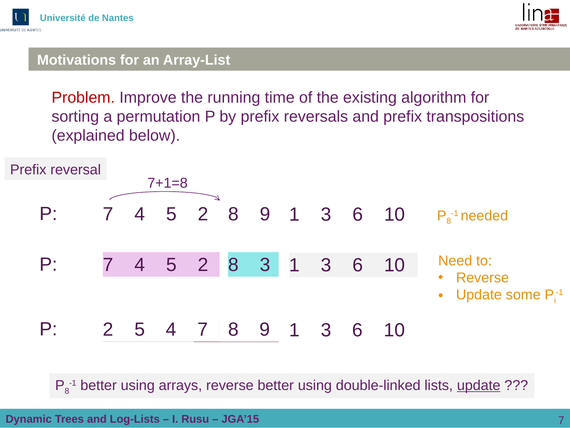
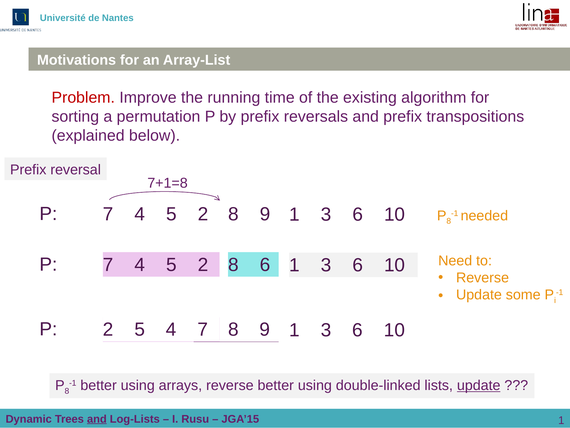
8 3: 3 -> 6 (265, 265)
and underline: none -> present (97, 419)
7: 7 -> 1 (561, 420)
